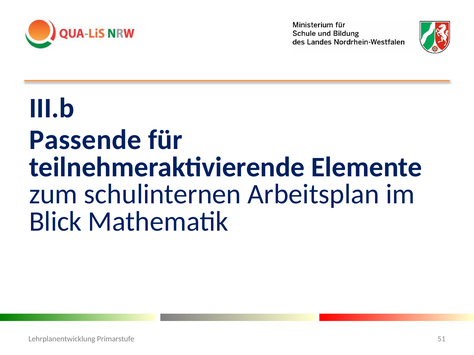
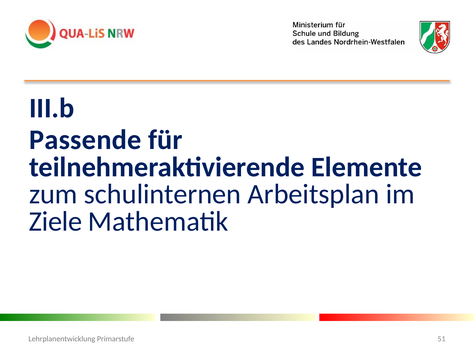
Blick: Blick -> Ziele (55, 222)
